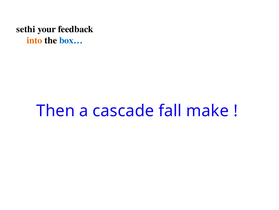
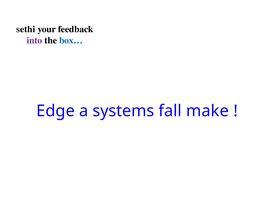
into colour: orange -> purple (35, 40)
Then: Then -> Edge (56, 110)
cascade: cascade -> systems (123, 110)
